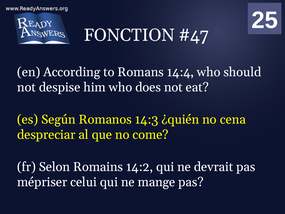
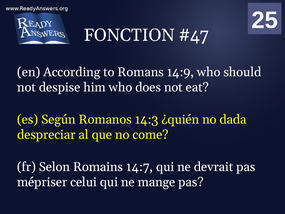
14:4: 14:4 -> 14:9 (180, 72)
cena: cena -> dada (233, 119)
14:2: 14:2 -> 14:7 (139, 167)
